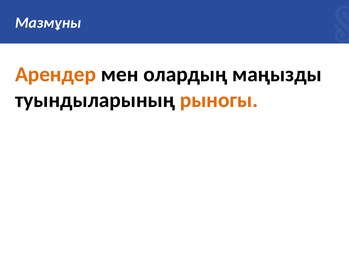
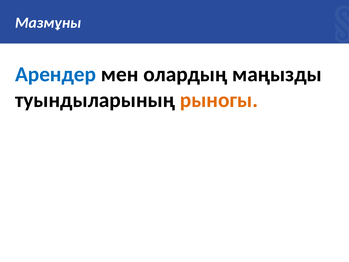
Арендер colour: orange -> blue (56, 74)
